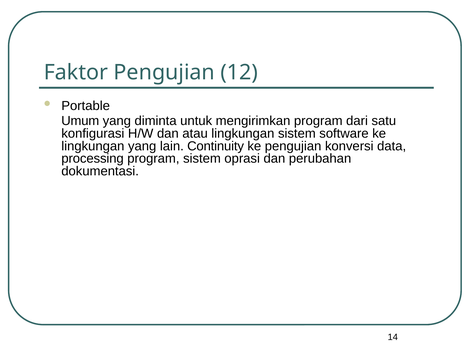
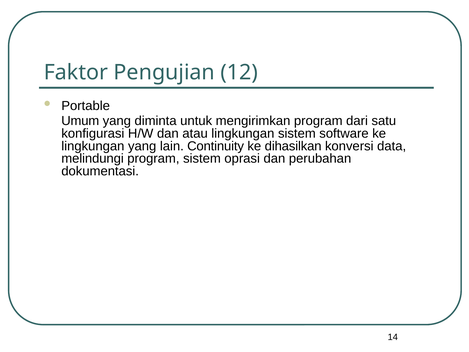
ke pengujian: pengujian -> dihasilkan (293, 146)
processing: processing -> melindungi (93, 158)
